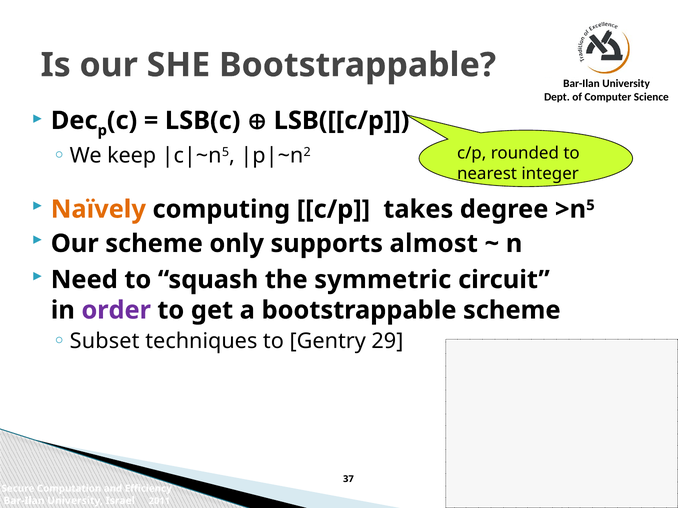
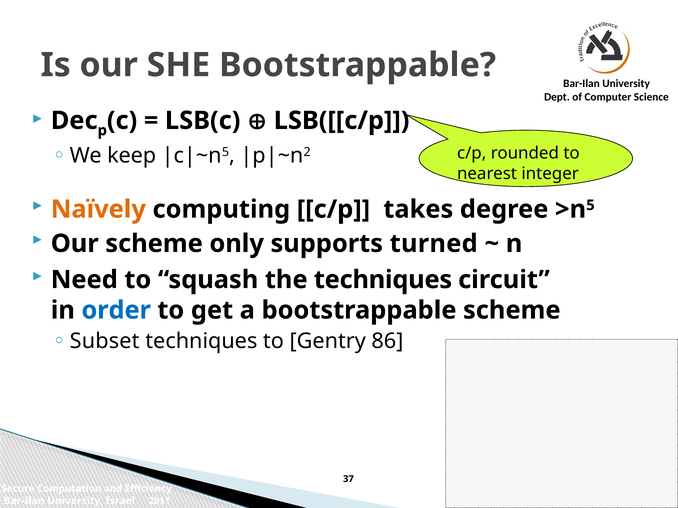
almost: almost -> turned (434, 244)
the symmetric: symmetric -> techniques (383, 280)
order colour: purple -> blue (116, 311)
29: 29 -> 86 (387, 342)
